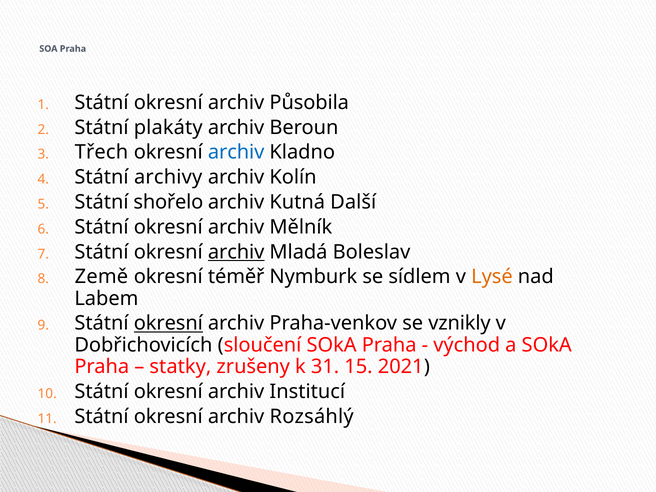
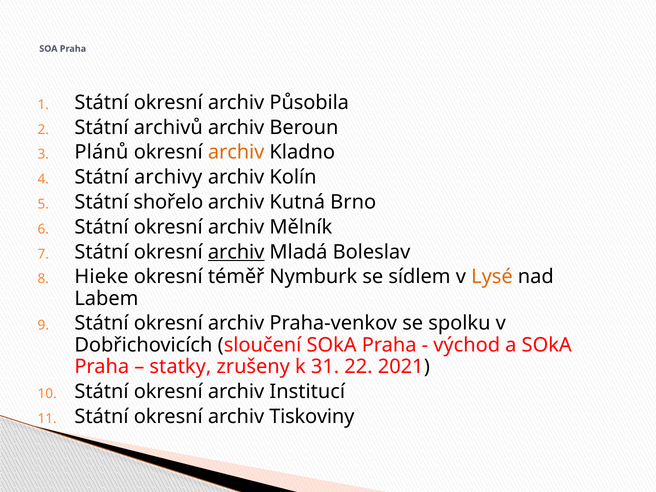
plakáty: plakáty -> archivů (168, 127)
Třech: Třech -> Plánů (101, 152)
archiv colour: blue -> orange (236, 152)
Další: Další -> Brno (353, 202)
Země: Země -> Hieke (101, 277)
okresní underline: present -> none (168, 323)
vznikly: vznikly -> spolku (459, 323)
15: 15 -> 22 (358, 367)
Rozsáhlý: Rozsáhlý -> Tiskoviny (312, 416)
